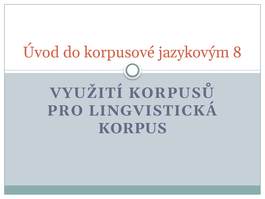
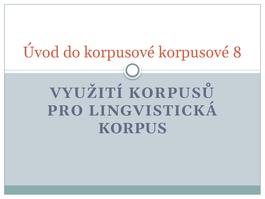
korpusové jazykovým: jazykovým -> korpusové (194, 52)
